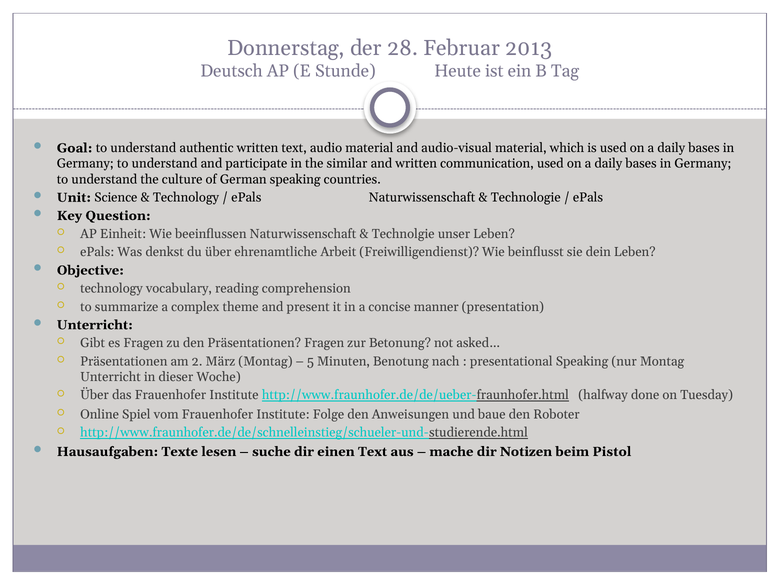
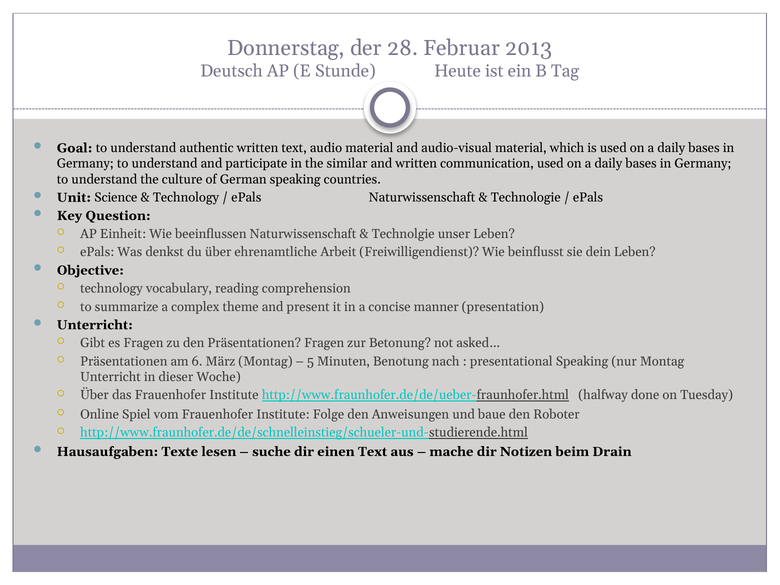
2: 2 -> 6 (197, 361)
Pistol: Pistol -> Drain (612, 452)
